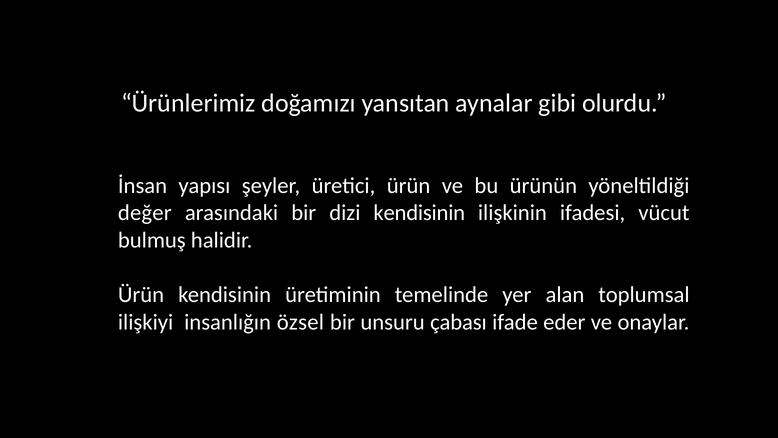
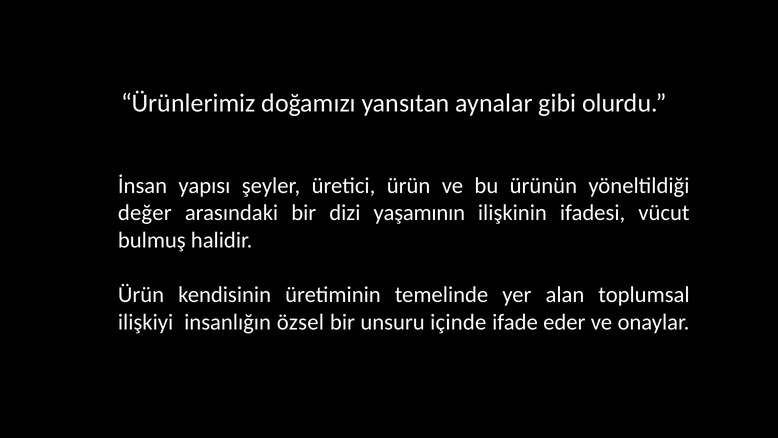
dizi kendisinin: kendisinin -> yaşamının (419, 213)
çabası: çabası -> içinde (458, 322)
